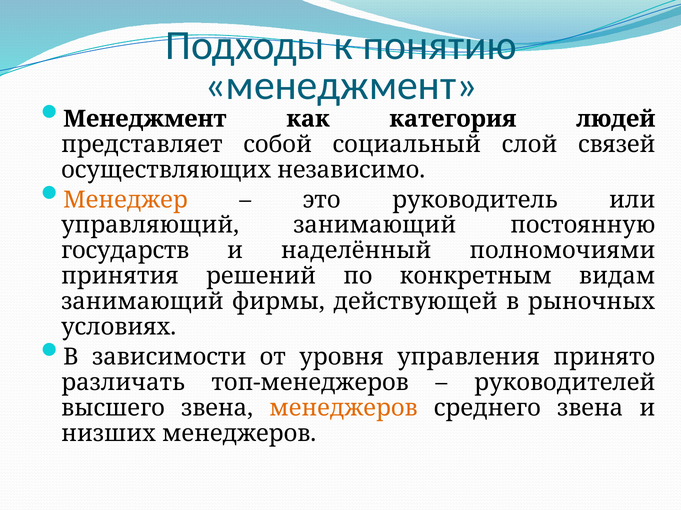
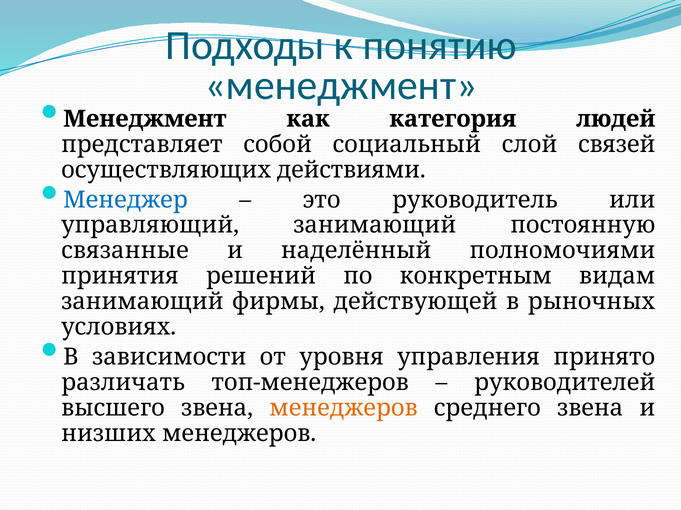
независимо: независимо -> действиями (351, 170)
Менеджер colour: orange -> blue (126, 200)
государств: государств -> связанные (125, 251)
